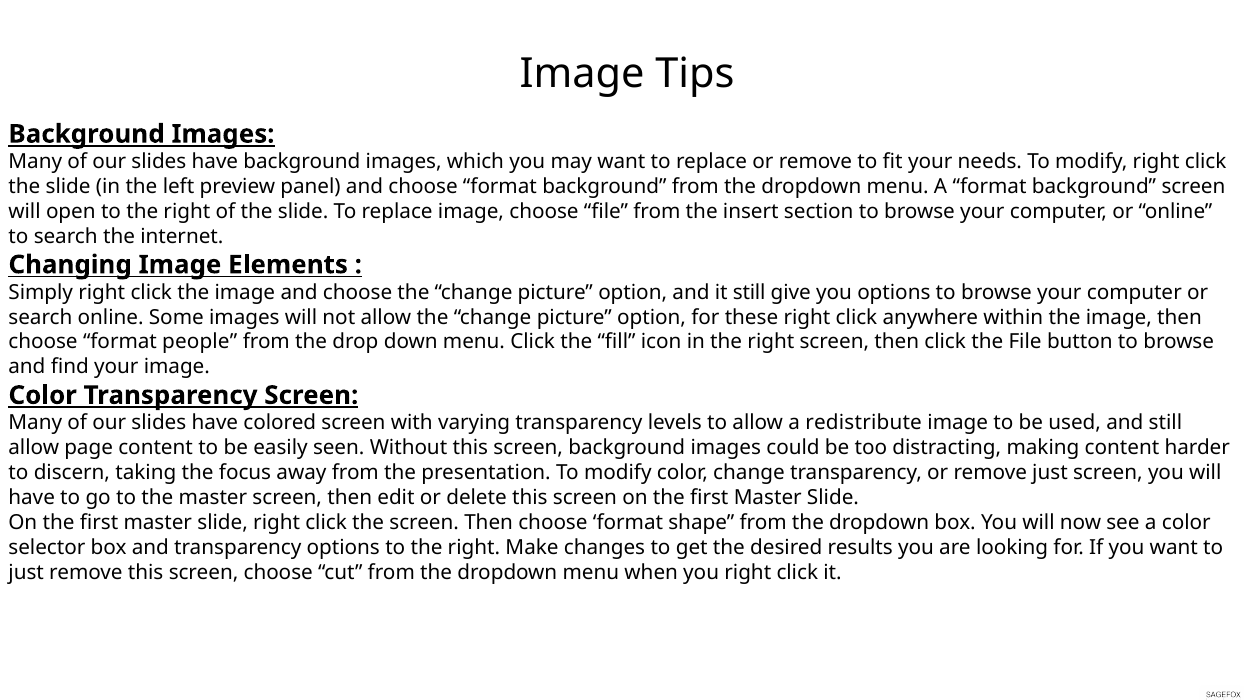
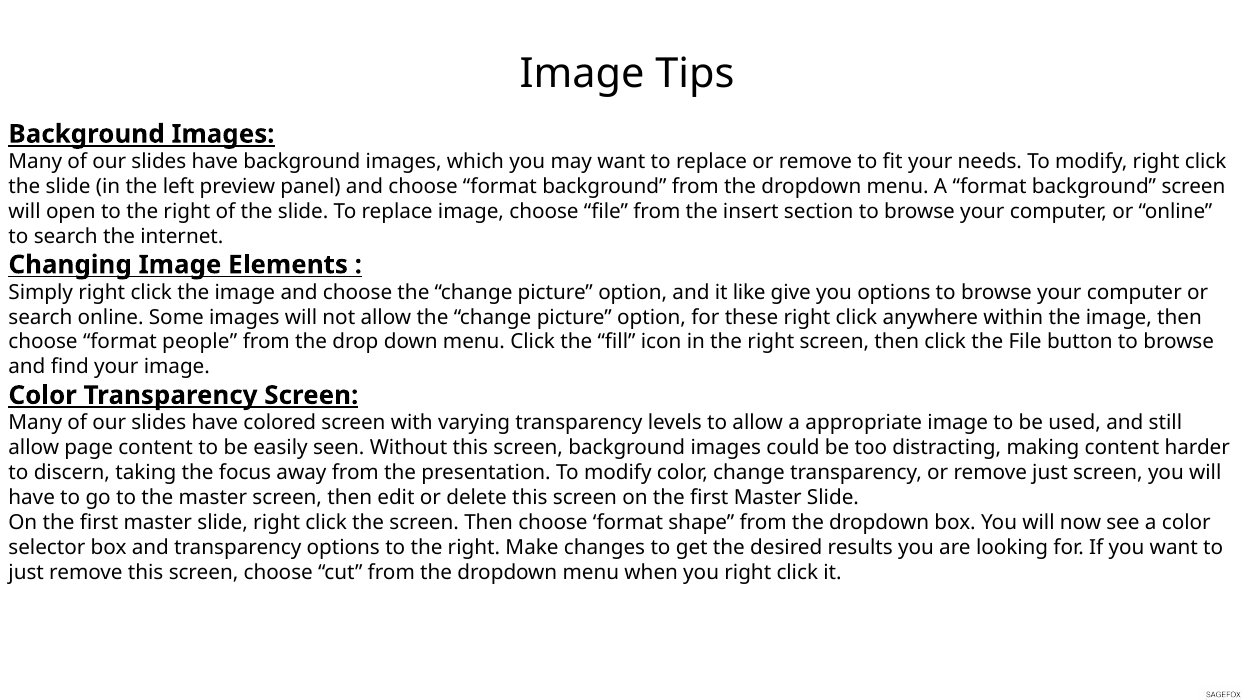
it still: still -> like (749, 292)
redistribute: redistribute -> appropriate (864, 423)
